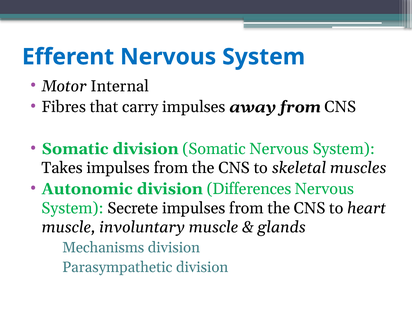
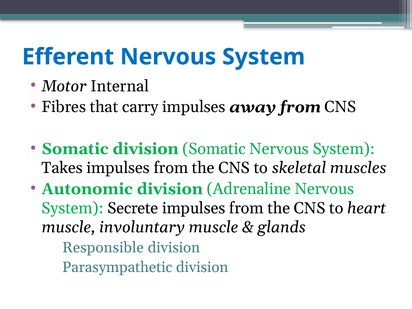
Differences: Differences -> Adrenaline (249, 189)
Mechanisms: Mechanisms -> Responsible (103, 248)
